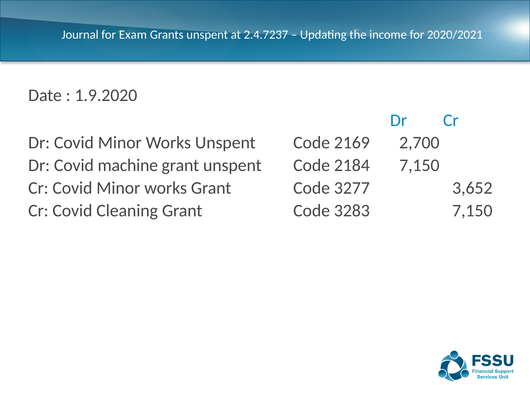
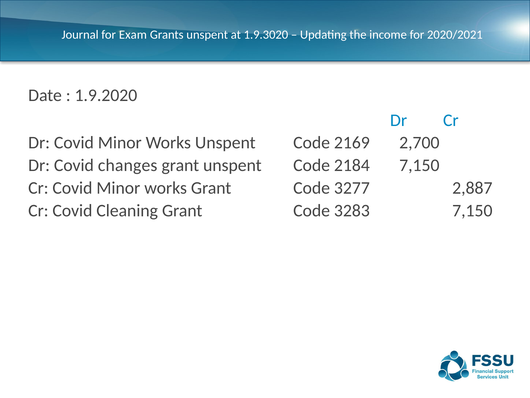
2.4.7237: 2.4.7237 -> 1.9.3020 (266, 35)
machine: machine -> changes (128, 165)
3,652: 3,652 -> 2,887 (472, 188)
